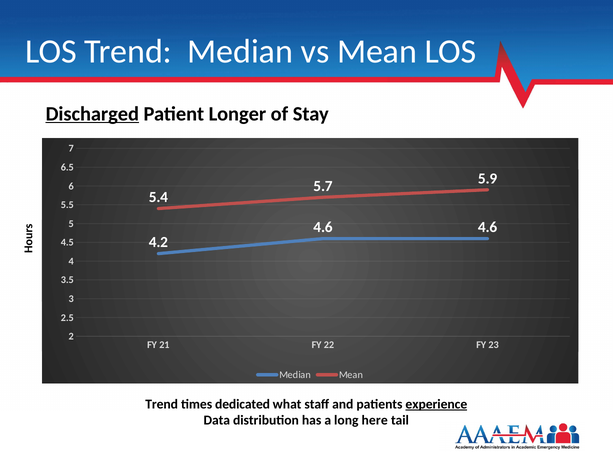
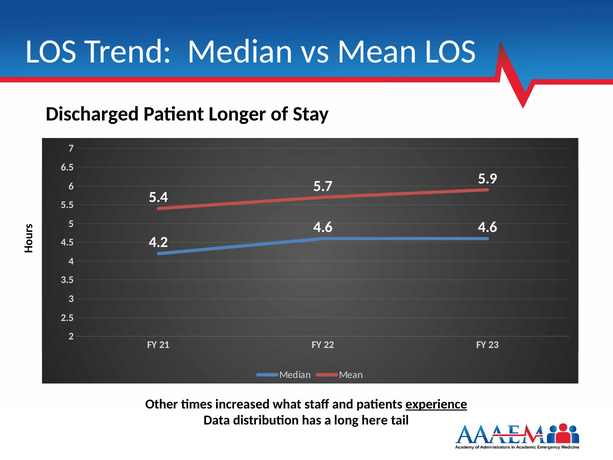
Discharged underline: present -> none (92, 114)
Trend: Trend -> Other (162, 404)
dedicated: dedicated -> increased (242, 404)
